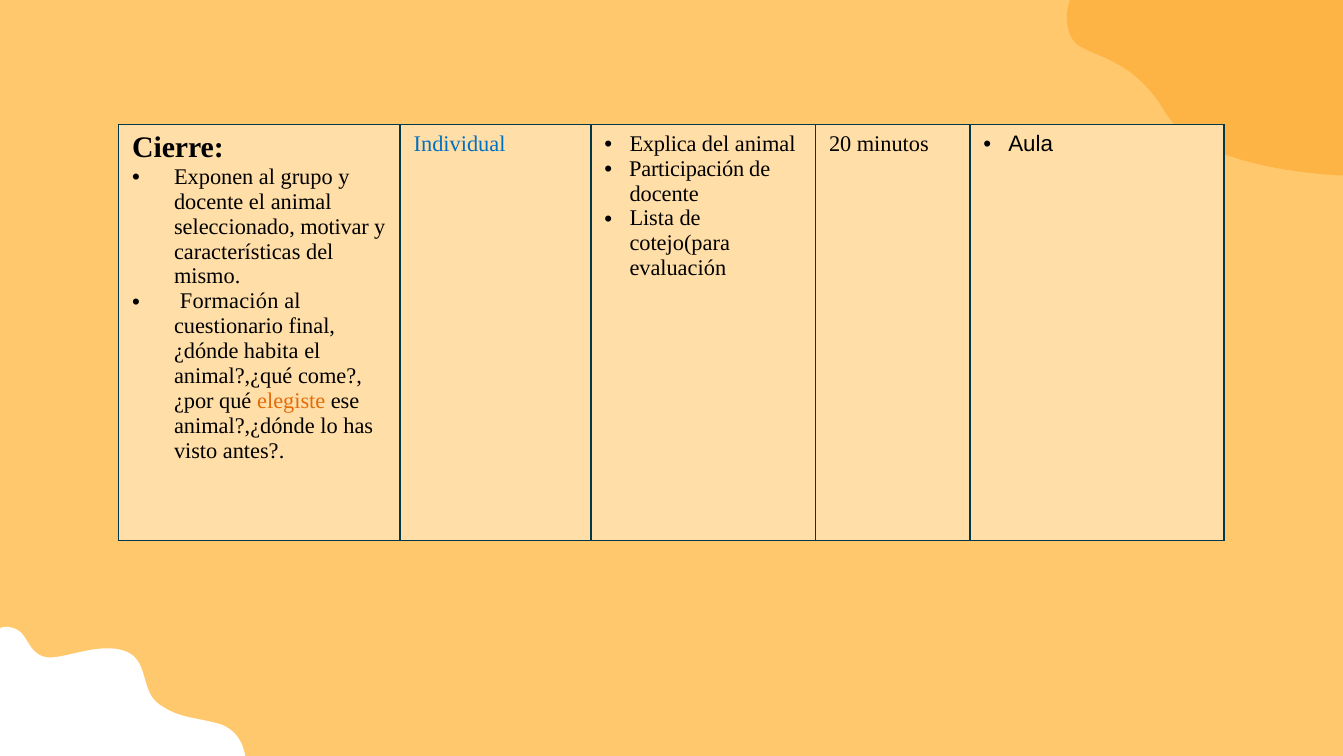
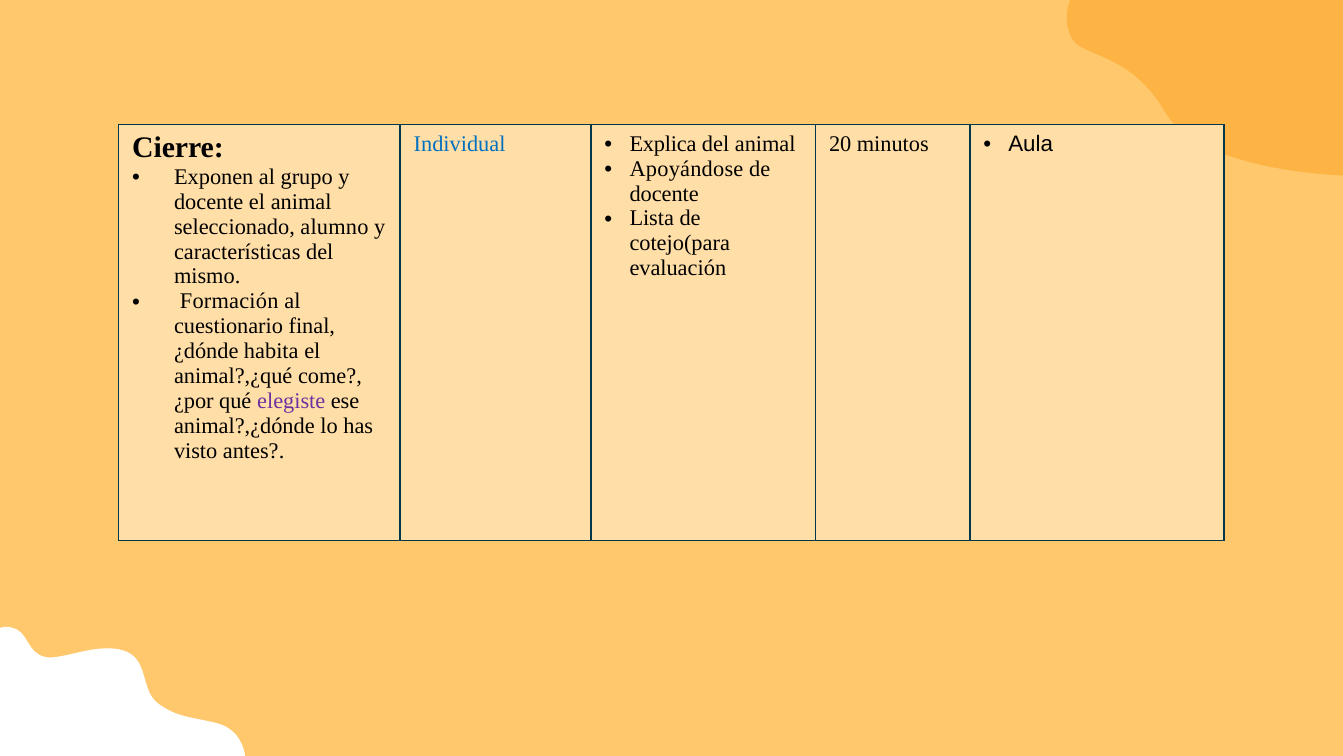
Participación: Participación -> Apoyándose (686, 169)
motivar: motivar -> alumno (334, 227)
elegiste colour: orange -> purple (291, 401)
